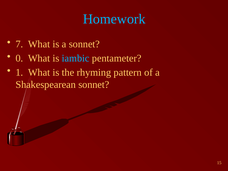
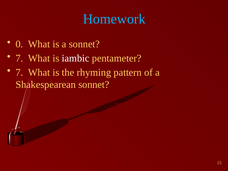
7: 7 -> 0 (19, 44)
0: 0 -> 7 (19, 58)
iambic colour: light blue -> white (76, 58)
1: 1 -> 7 (19, 72)
